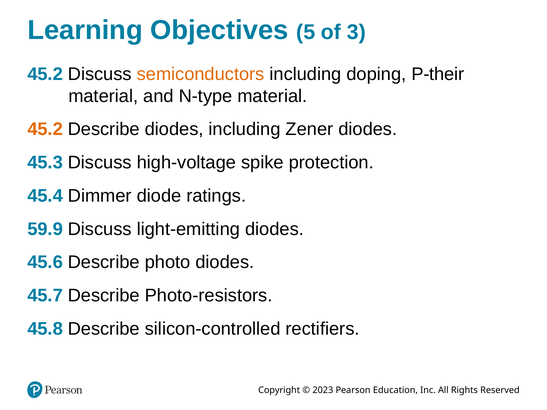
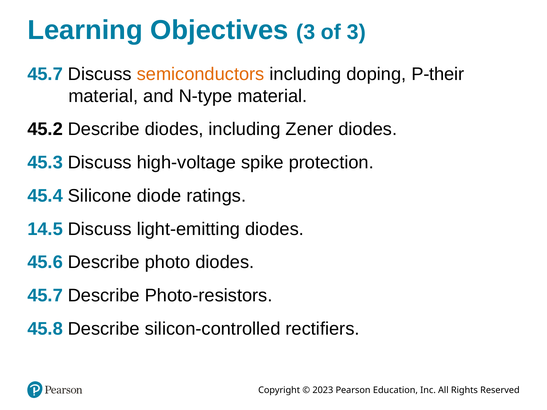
Objectives 5: 5 -> 3 (306, 32)
45.2: 45.2 -> 45.7 (45, 74)
45.2 colour: orange -> black (45, 129)
Dimmer: Dimmer -> Silicone (100, 196)
59.9: 59.9 -> 14.5 (45, 229)
